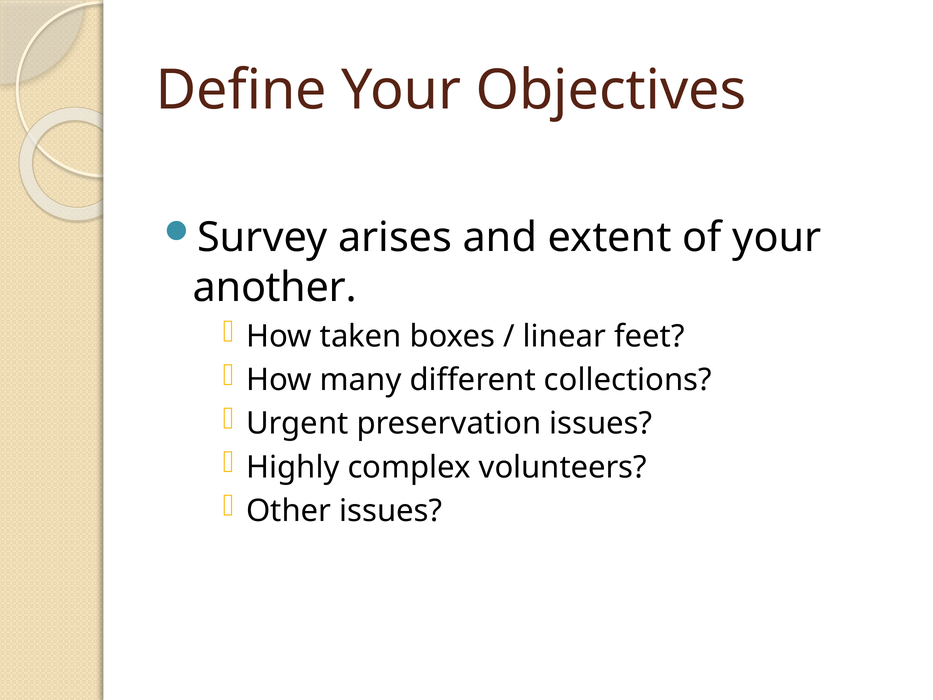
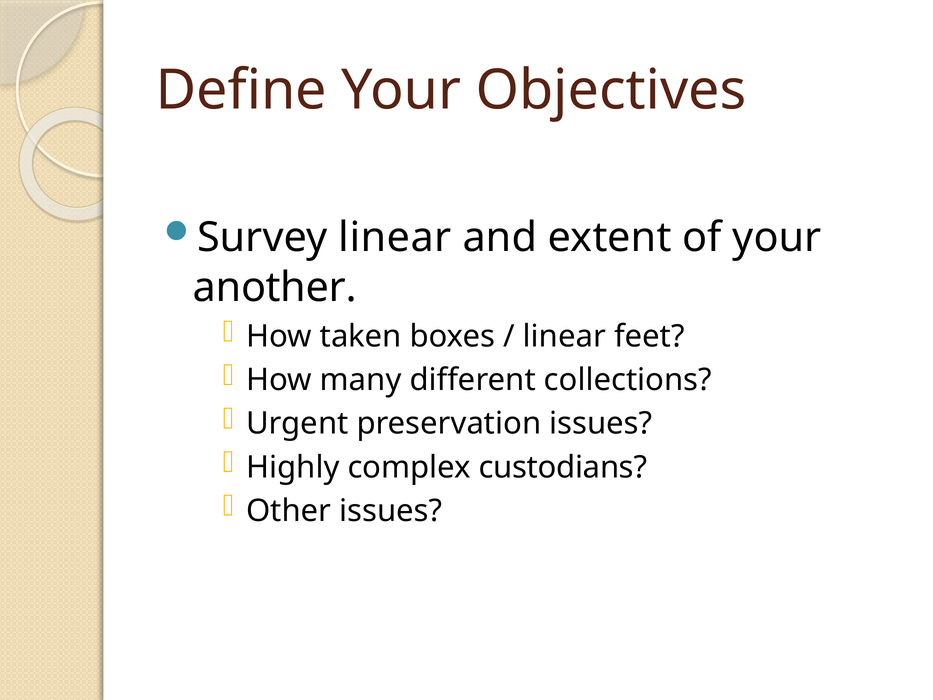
Survey arises: arises -> linear (395, 238)
volunteers: volunteers -> custodians (563, 467)
